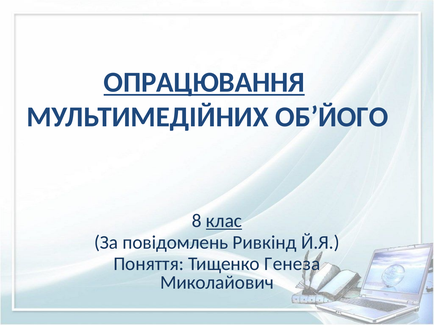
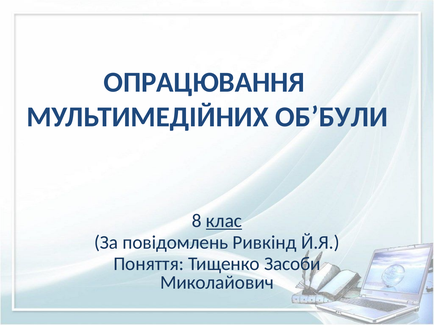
ОПРАЦЮВАННЯ underline: present -> none (204, 83)
ОБ’ЙОГО: ОБ’ЙОГО -> ОБ’БУЛИ (332, 117)
Генеза: Генеза -> Засоби (292, 264)
